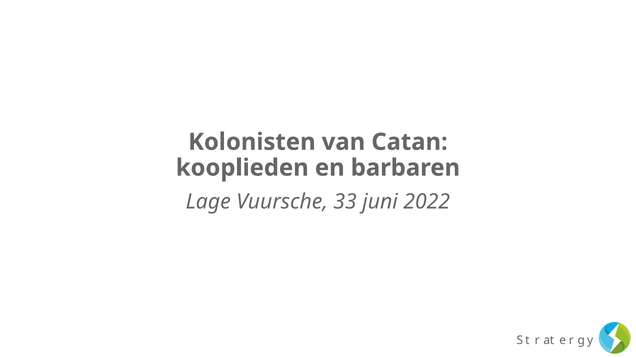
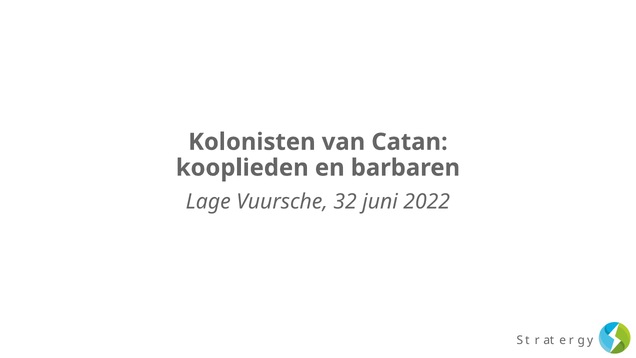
33: 33 -> 32 (345, 202)
